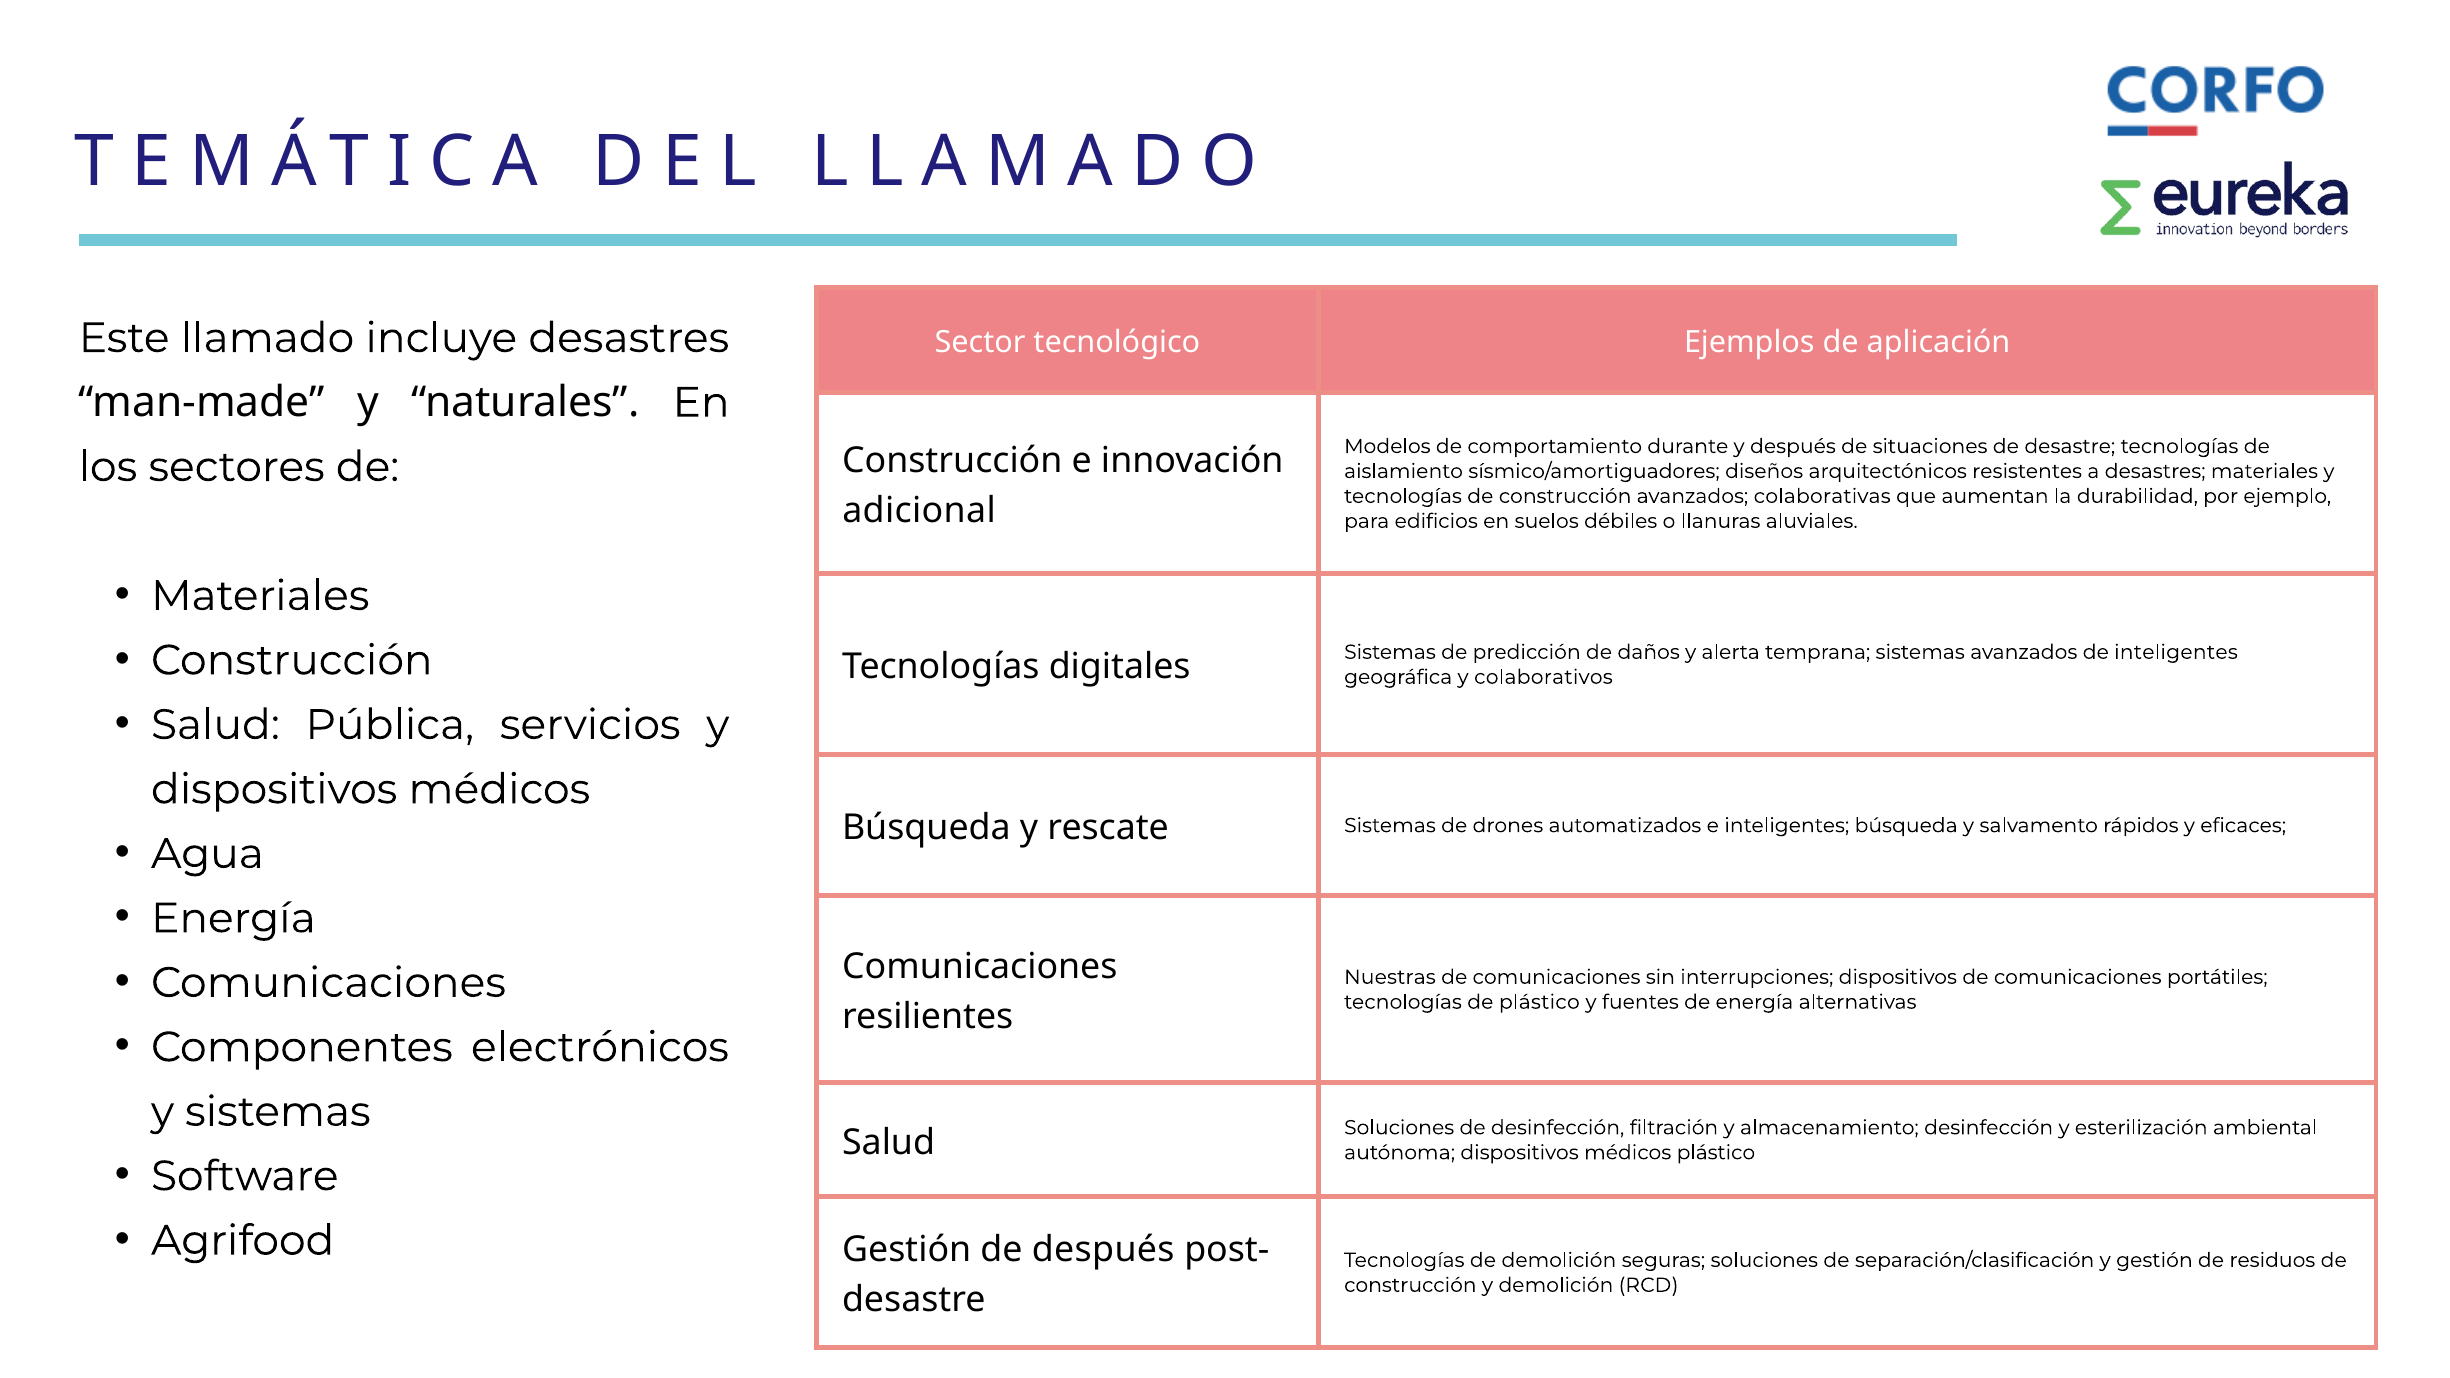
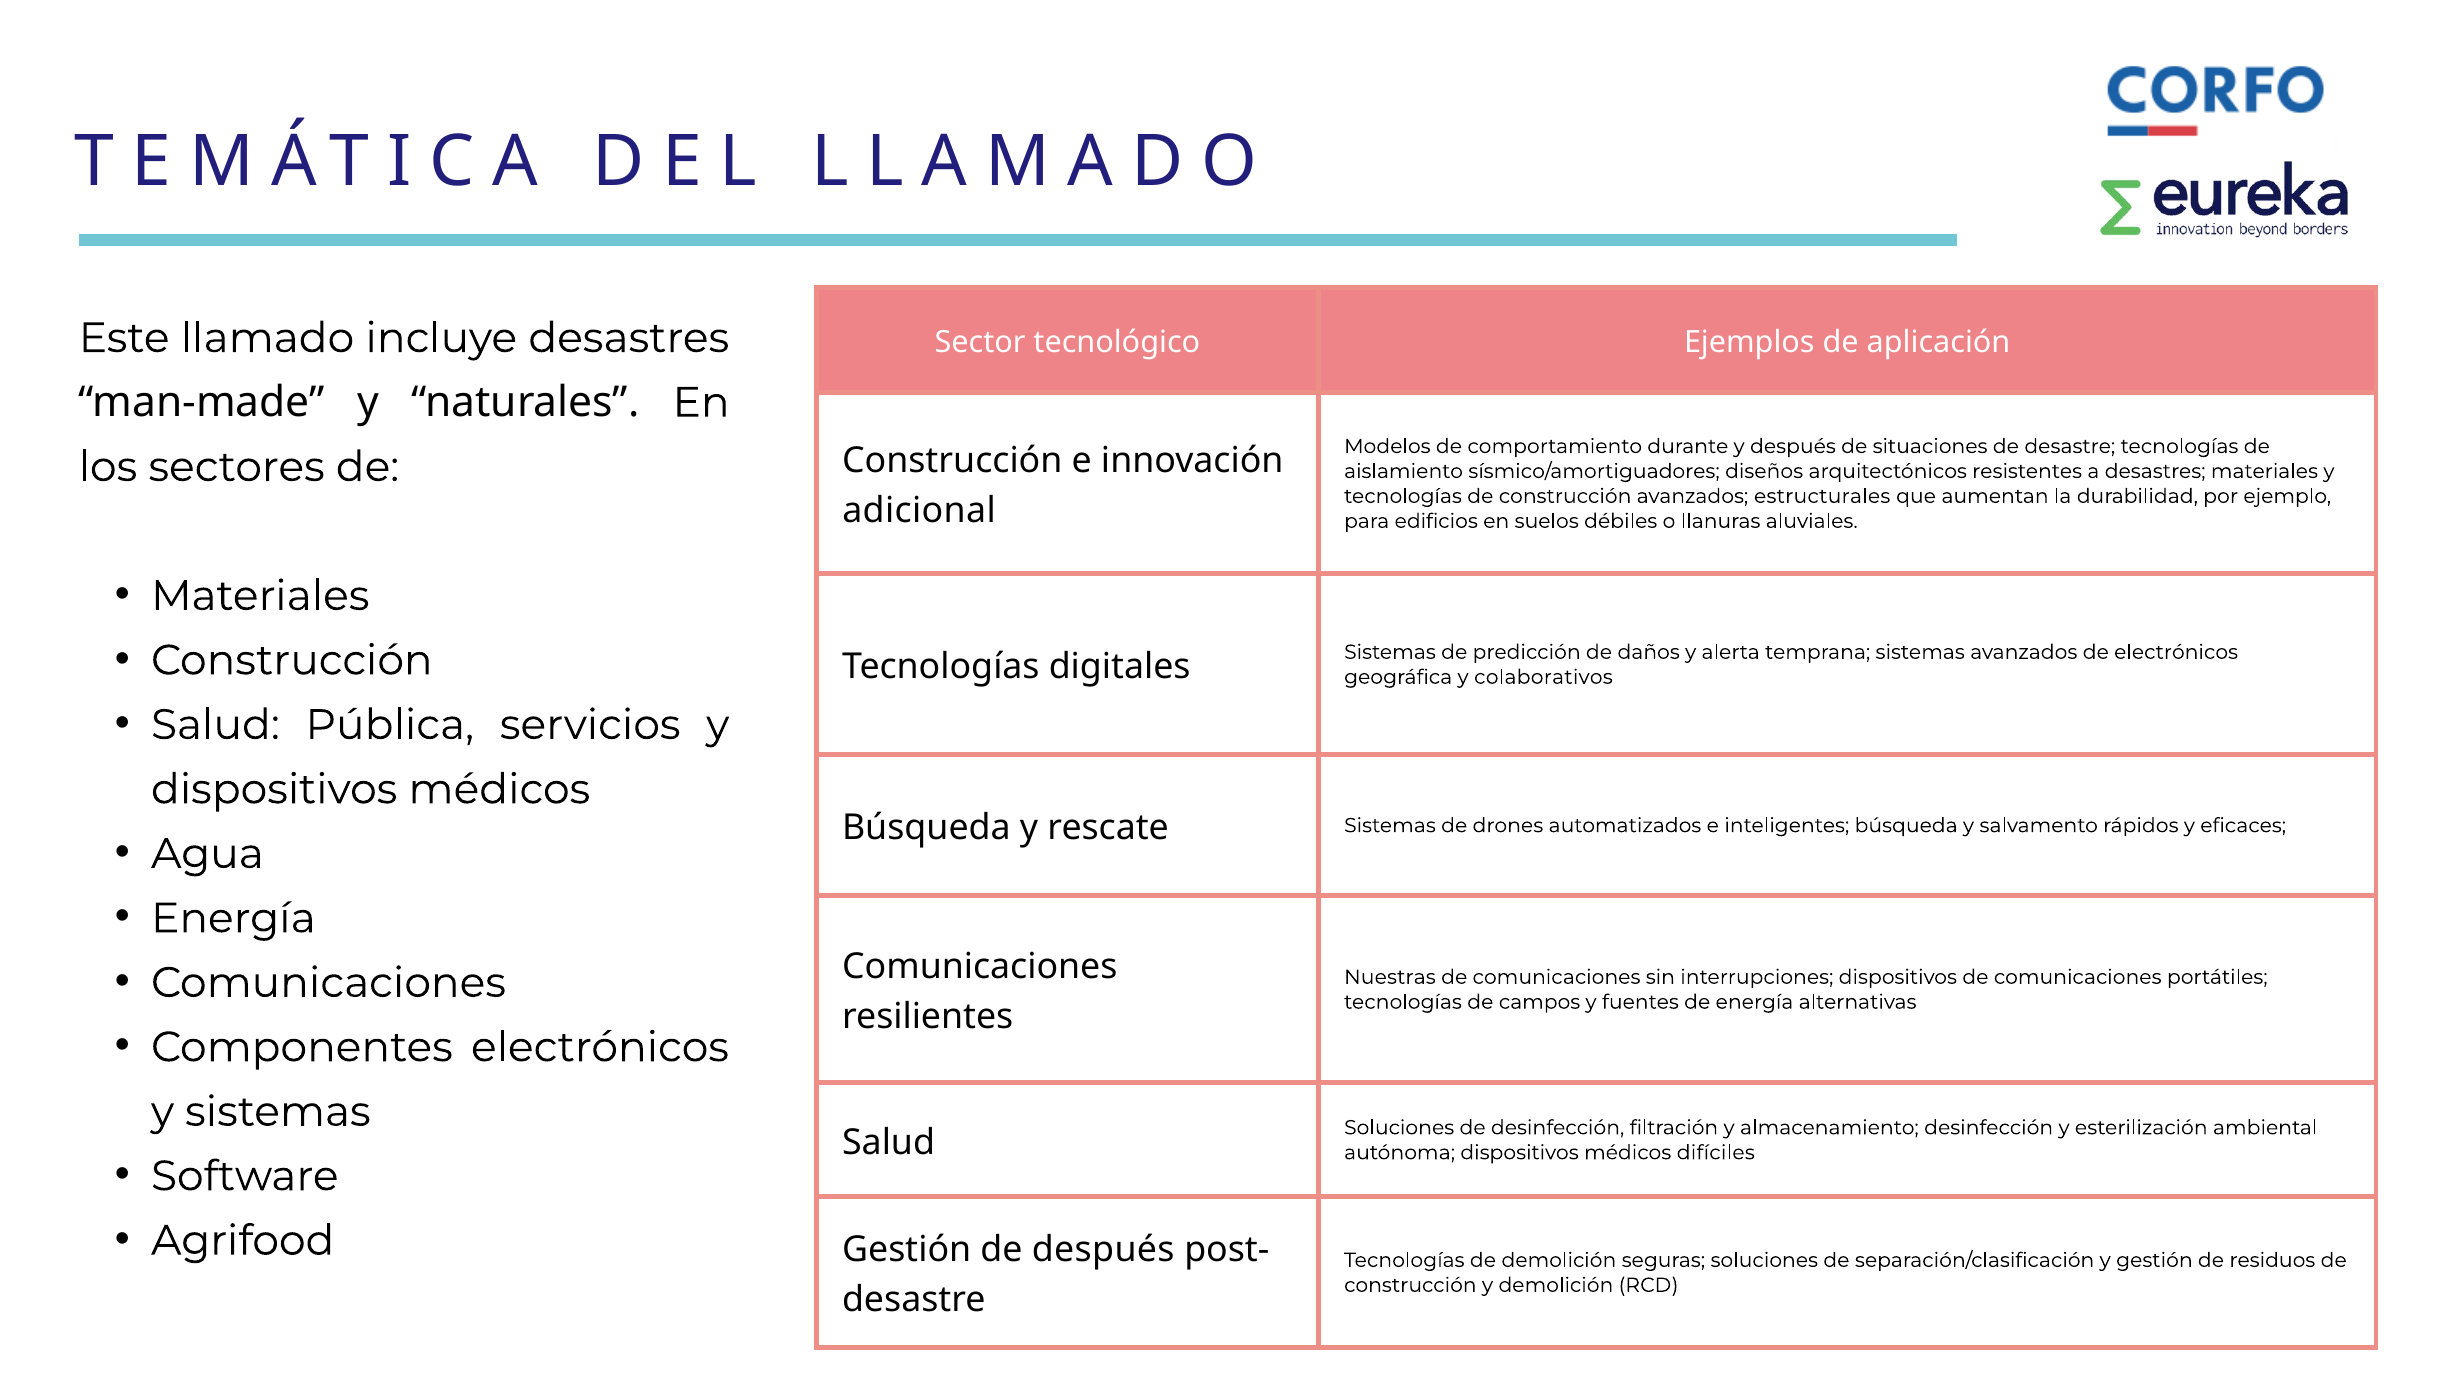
colaborativas: colaborativas -> estructurales (1822, 496)
de inteligentes: inteligentes -> electrónicos (2176, 652)
de plástico: plástico -> campos (1539, 1002)
médicos plástico: plástico -> difíciles (1716, 1153)
